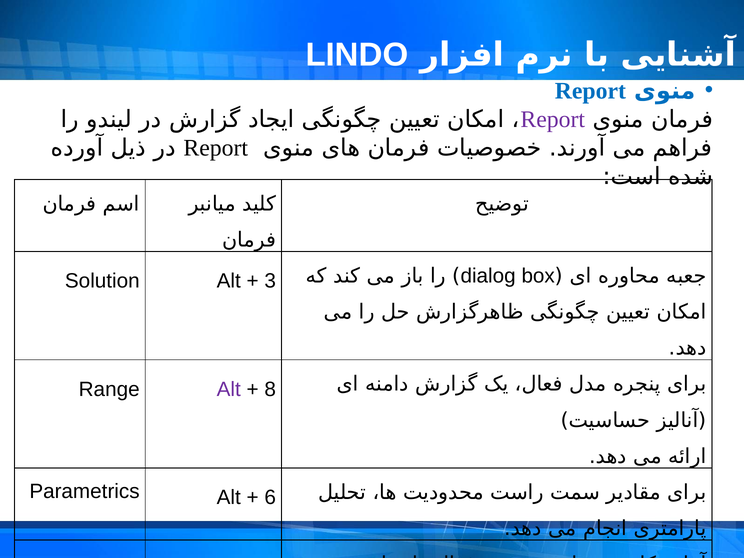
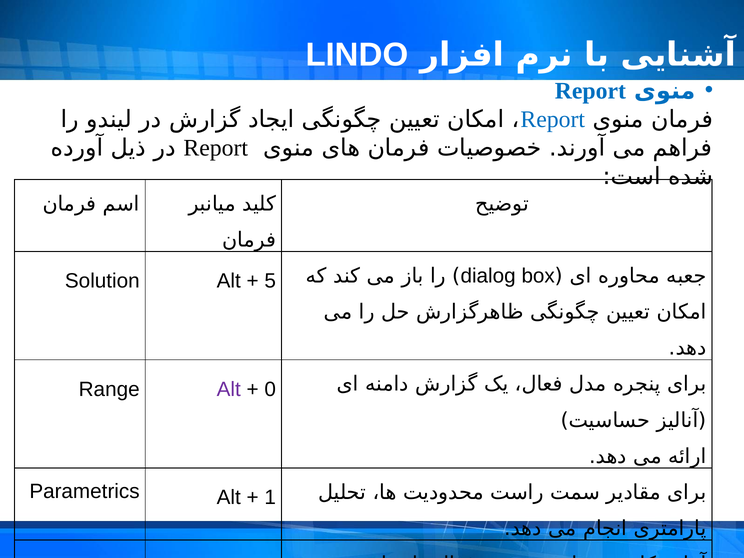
Report colour: purple -> blue (553, 119)
3: 3 -> 5 (270, 281)
8: 8 -> 0 (270, 389)
6: 6 -> 1 (270, 497)
